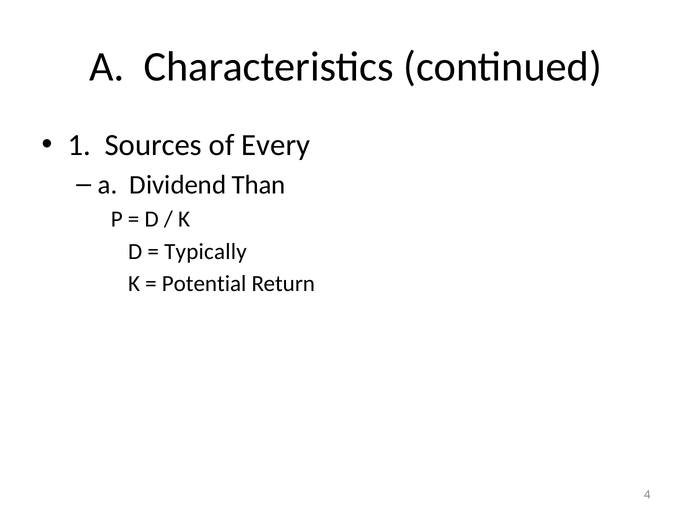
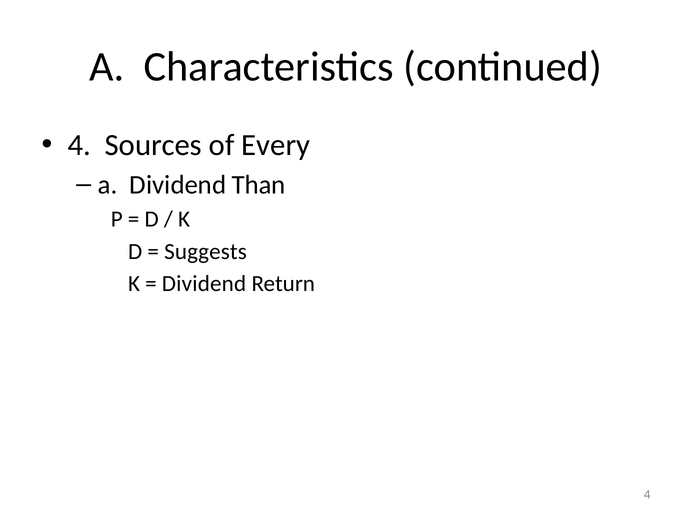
1: 1 -> 4 (79, 145)
Typically: Typically -> Suggests (206, 252)
Potential: Potential -> Dividend (204, 284)
